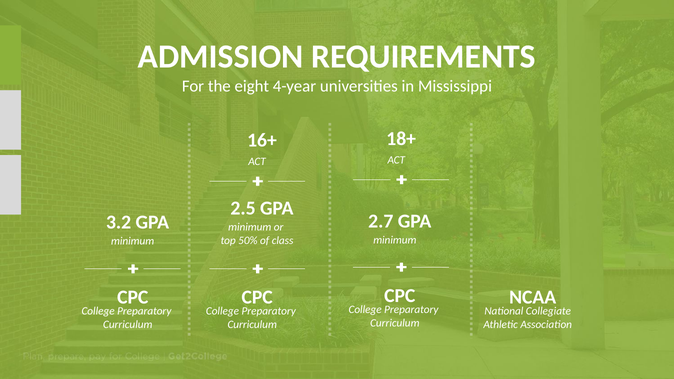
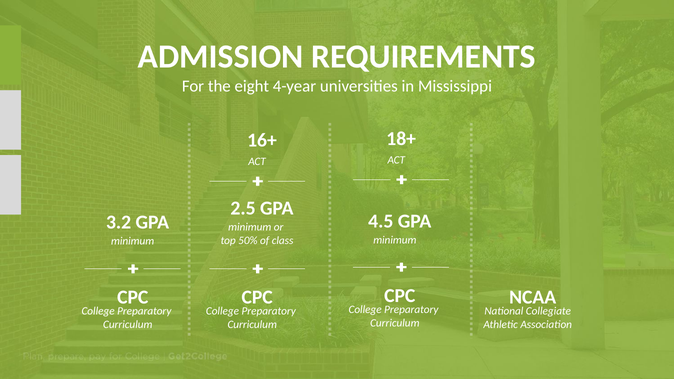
2.7: 2.7 -> 4.5 (381, 221)
